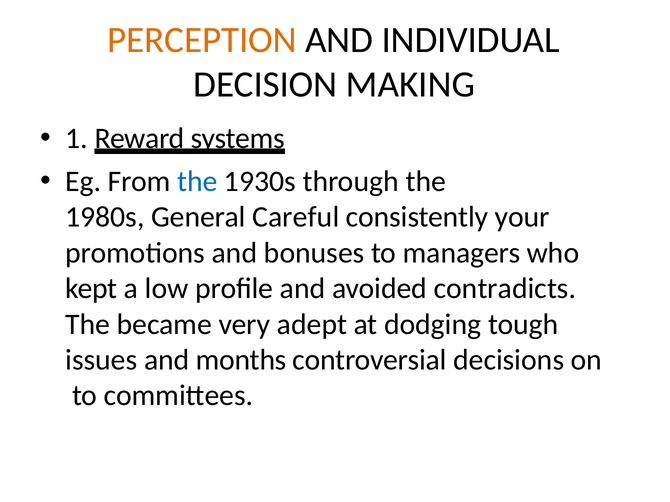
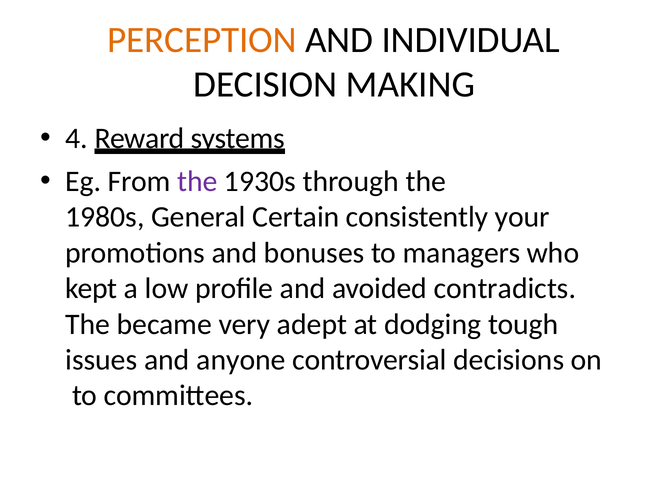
1: 1 -> 4 (77, 139)
the colour: blue -> purple (197, 182)
Careful: Careful -> Certain (296, 217)
months: months -> anyone (241, 360)
